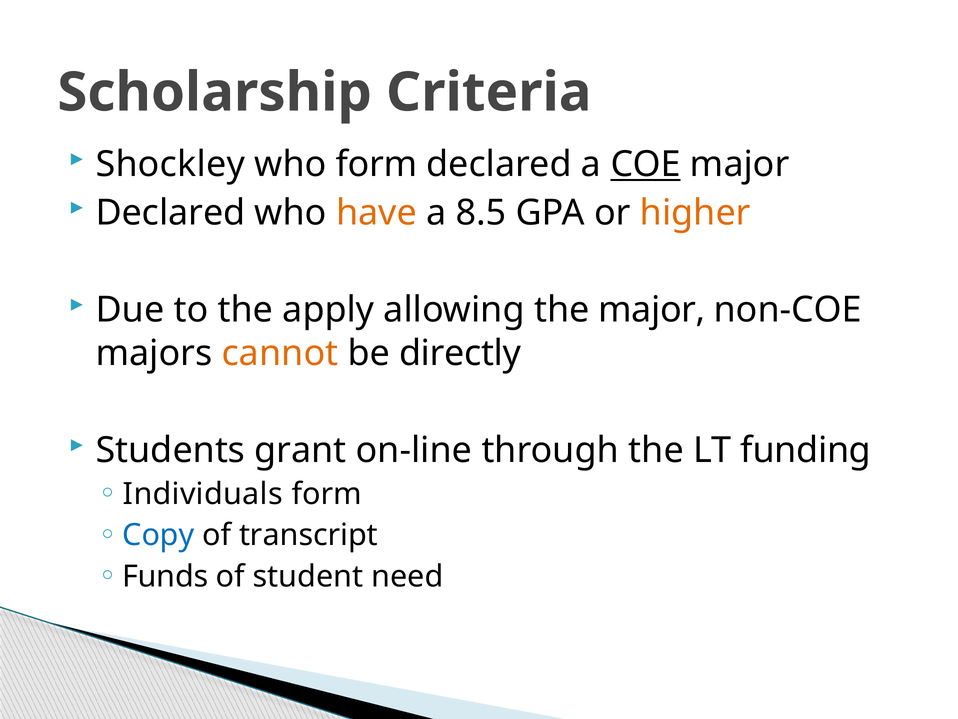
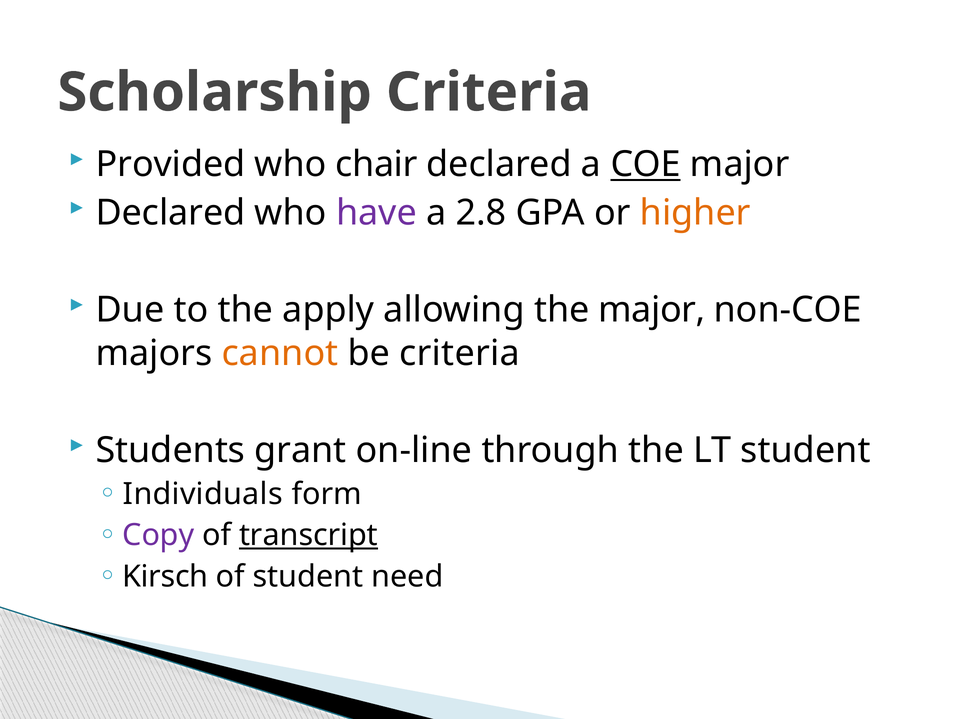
Shockley: Shockley -> Provided (170, 165)
who form: form -> chair (377, 165)
have colour: orange -> purple (376, 213)
8.5: 8.5 -> 2.8 (481, 213)
be directly: directly -> criteria (460, 353)
LT funding: funding -> student (806, 450)
Copy colour: blue -> purple (158, 535)
transcript underline: none -> present (308, 535)
Funds: Funds -> Kirsch (165, 576)
